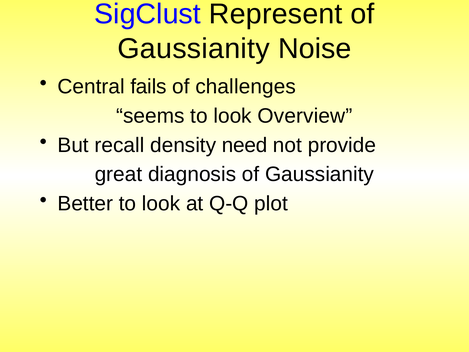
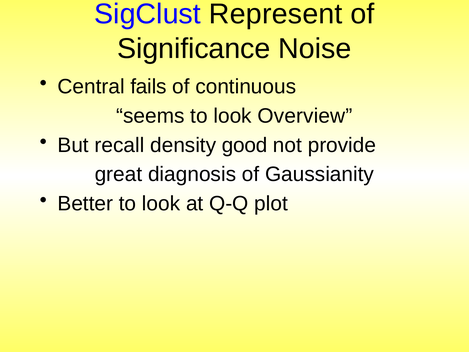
Gaussianity: Gaussianity -> Significance (194, 49)
challenges: challenges -> continuous (246, 87)
need: need -> good (245, 145)
